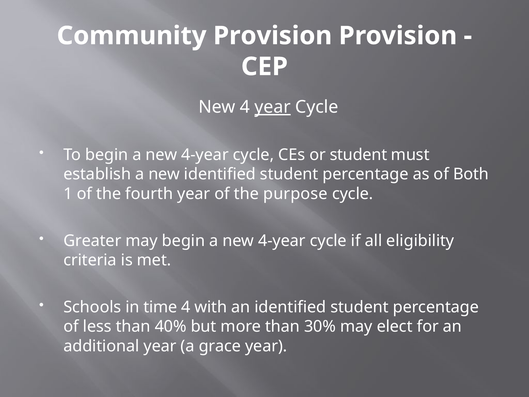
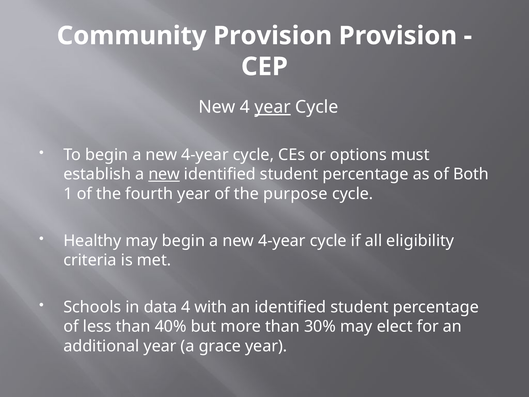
or student: student -> options (358, 155)
new underline: none -> present (164, 174)
Greater: Greater -> Healthy (92, 241)
time: time -> data (160, 307)
